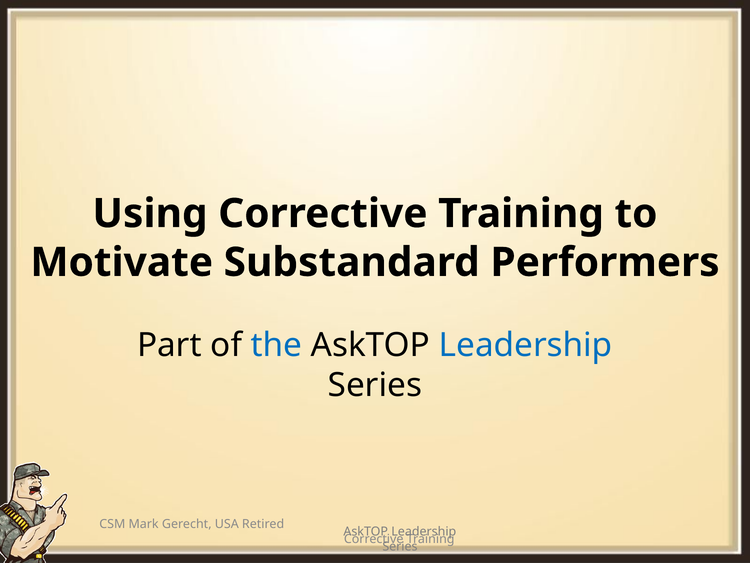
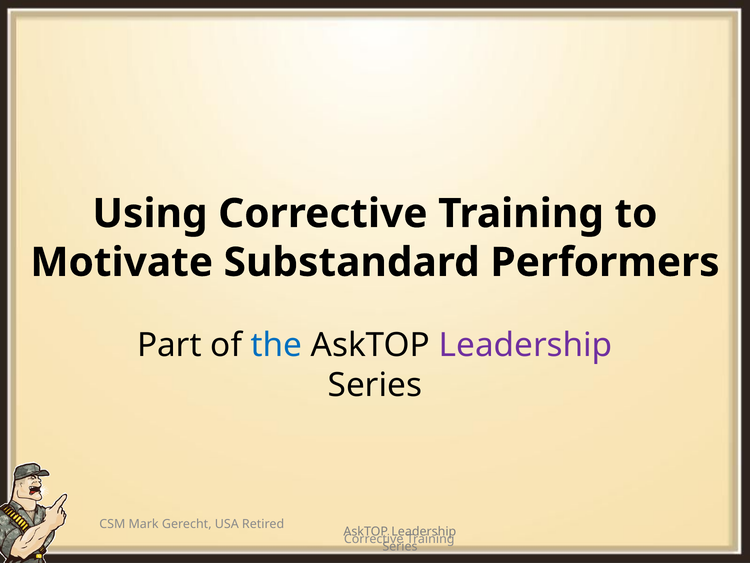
Leadership colour: blue -> purple (526, 345)
